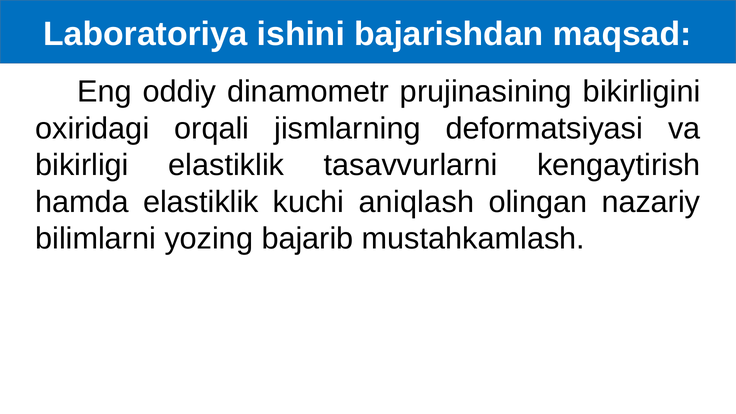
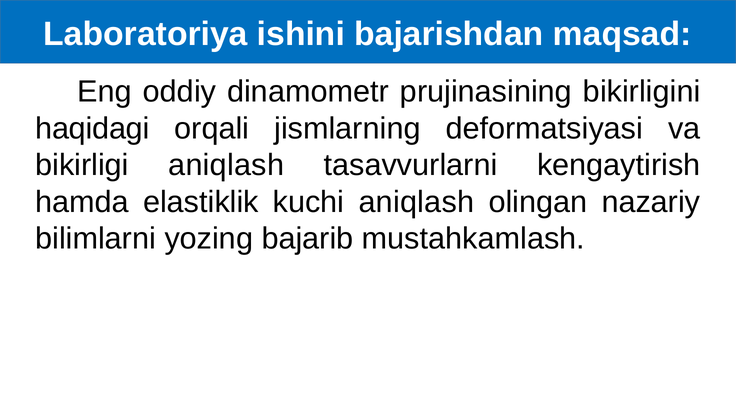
oxiridagi: oxiridagi -> haqidagi (92, 128)
bikirligi elastiklik: elastiklik -> aniqlash (226, 165)
